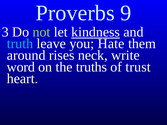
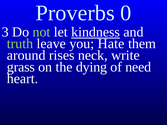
9: 9 -> 0 (126, 13)
truth colour: light blue -> light green (20, 44)
word: word -> grass (21, 67)
truths: truths -> dying (91, 67)
trust: trust -> need (138, 67)
